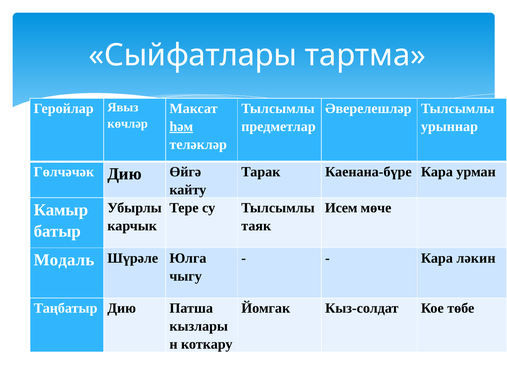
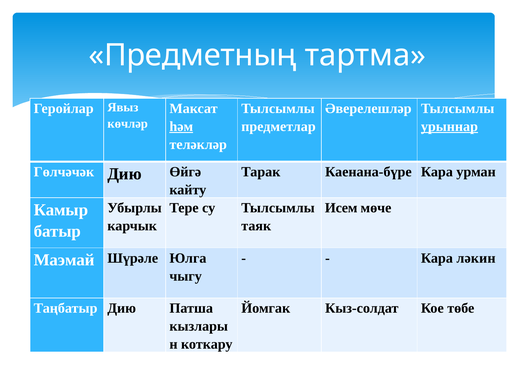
Сыйфатлары: Сыйфатлары -> Предметның (193, 55)
урыннар underline: none -> present (449, 127)
Модаль: Модаль -> Маэмай (64, 260)
